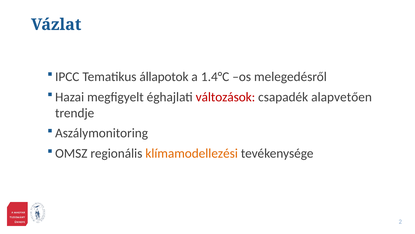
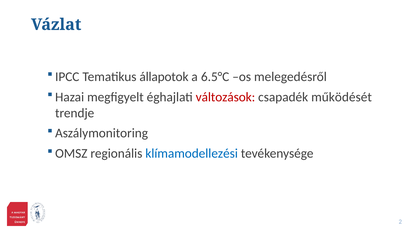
1.4°C: 1.4°C -> 6.5°C (215, 77)
alapvetően: alapvetően -> működését (342, 97)
klímamodellezési colour: orange -> blue (192, 153)
